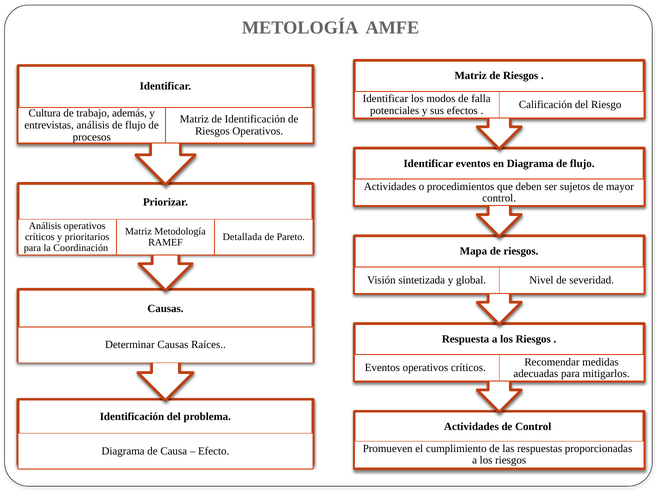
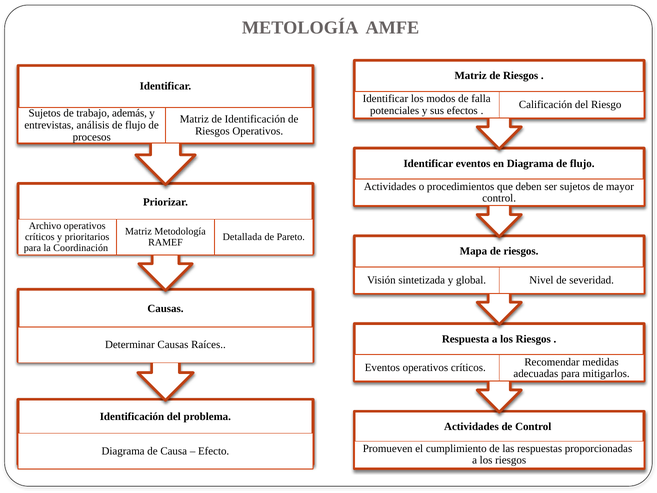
Cultura: Cultura -> Sujetos (45, 113)
Análisis: Análisis -> Archivo (45, 226)
